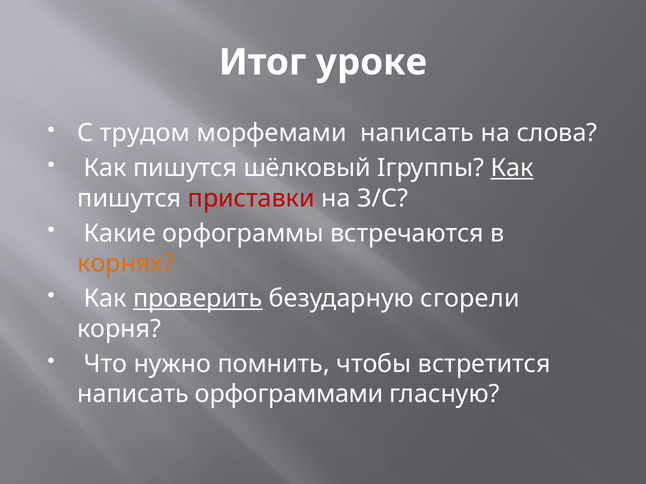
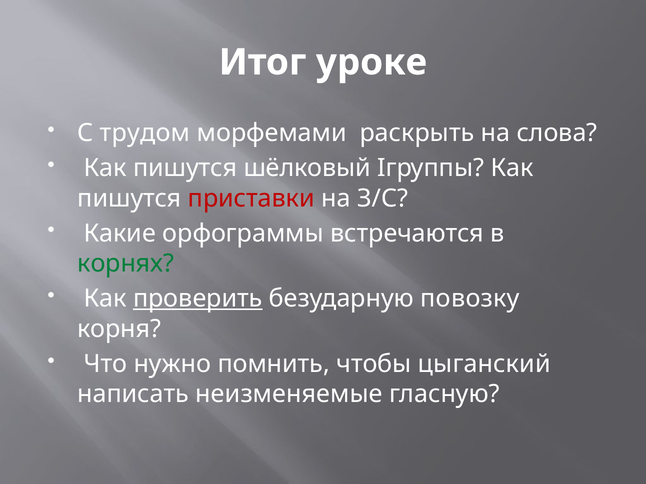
морфемами написать: написать -> раскрыть (417, 133)
Как underline: present -> none (512, 168)
корнях colour: orange -> green (126, 264)
сгорели: сгорели -> повозку (470, 299)
встретится: встретится -> цыганский (484, 364)
орфограммами: орфограммами -> неизменяемые (289, 395)
